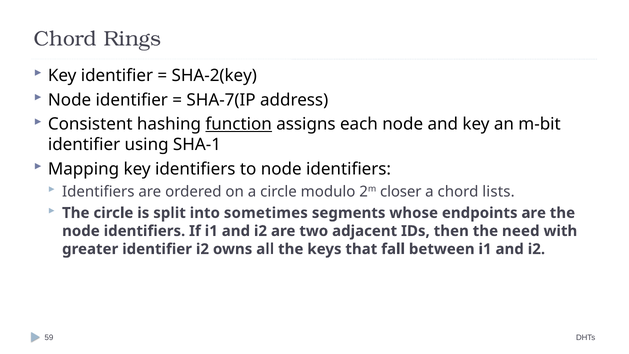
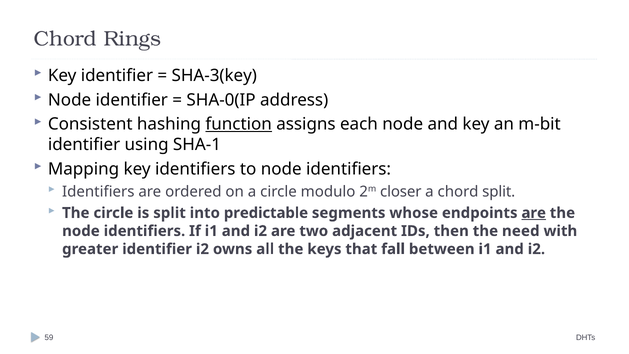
SHA-2(key: SHA-2(key -> SHA-3(key (214, 75)
SHA-7(IP: SHA-7(IP -> SHA-0(IP (221, 100)
chord lists: lists -> split (499, 191)
sometimes: sometimes -> predictable (266, 213)
are underline: none -> present (534, 213)
